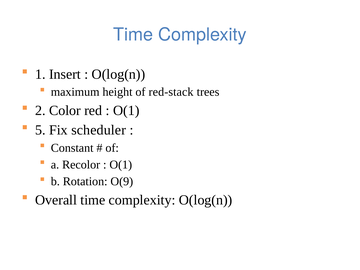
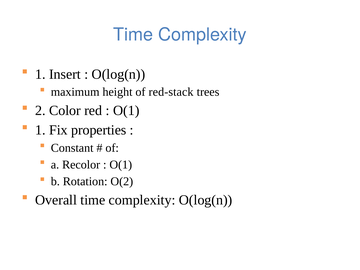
5: 5 -> 1 (40, 130)
scheduler: scheduler -> properties (99, 130)
O(9: O(9 -> O(2 (122, 182)
